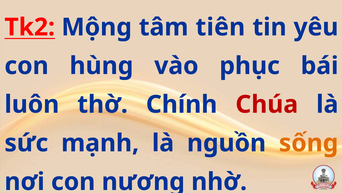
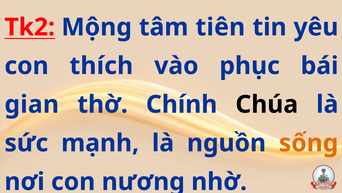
hùng: hùng -> thích (101, 66)
luôn: luôn -> gian (32, 104)
Chúa colour: red -> black (267, 104)
